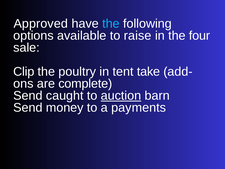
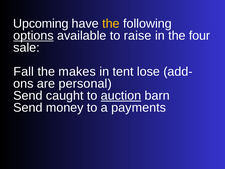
Approved: Approved -> Upcoming (41, 24)
the colour: light blue -> yellow (111, 24)
options underline: none -> present (33, 36)
Clip: Clip -> Fall (24, 72)
poultry: poultry -> makes (77, 72)
take: take -> lose (148, 72)
complete: complete -> personal (85, 84)
